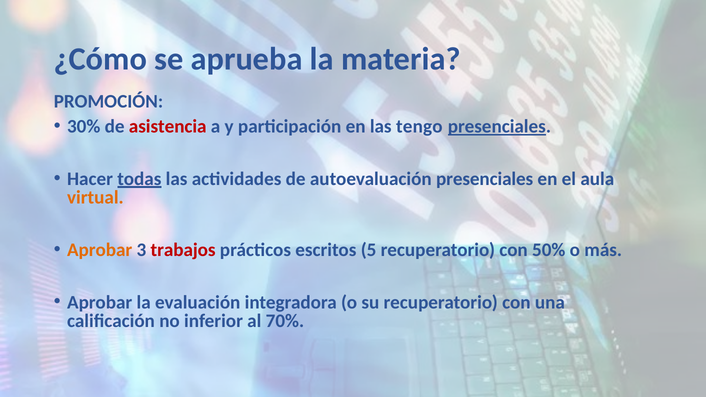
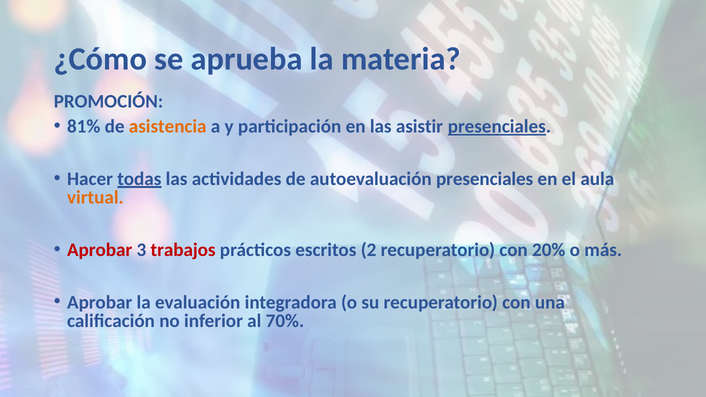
30%: 30% -> 81% (84, 127)
asistencia colour: red -> orange (168, 127)
tengo: tengo -> asistir (419, 127)
Aprobar colour: orange -> red (100, 250)
5: 5 -> 2 (369, 250)
50%: 50% -> 20% (549, 250)
